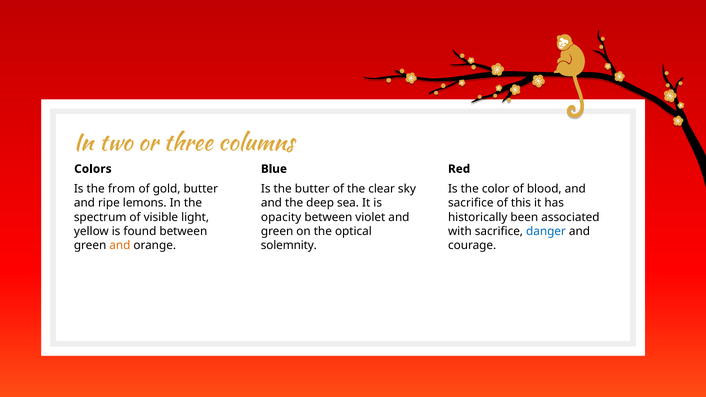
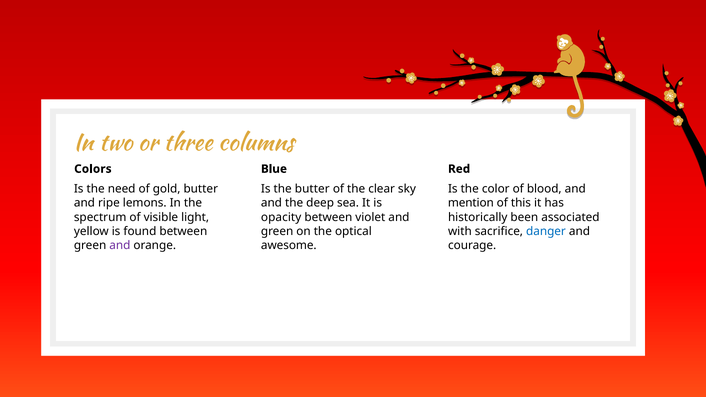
from: from -> need (122, 189)
sacrifice: sacrifice -> mention (471, 203)
and colour: orange -> purple (120, 245)
solemnity: solemnity -> awesome (289, 245)
